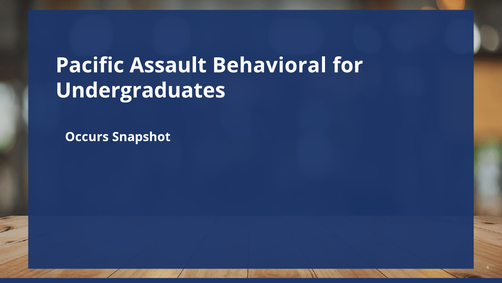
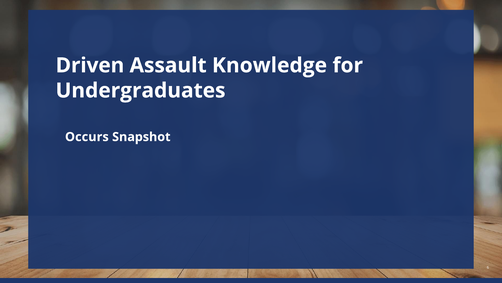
Pacific: Pacific -> Driven (90, 65)
Behavioral: Behavioral -> Knowledge (270, 65)
